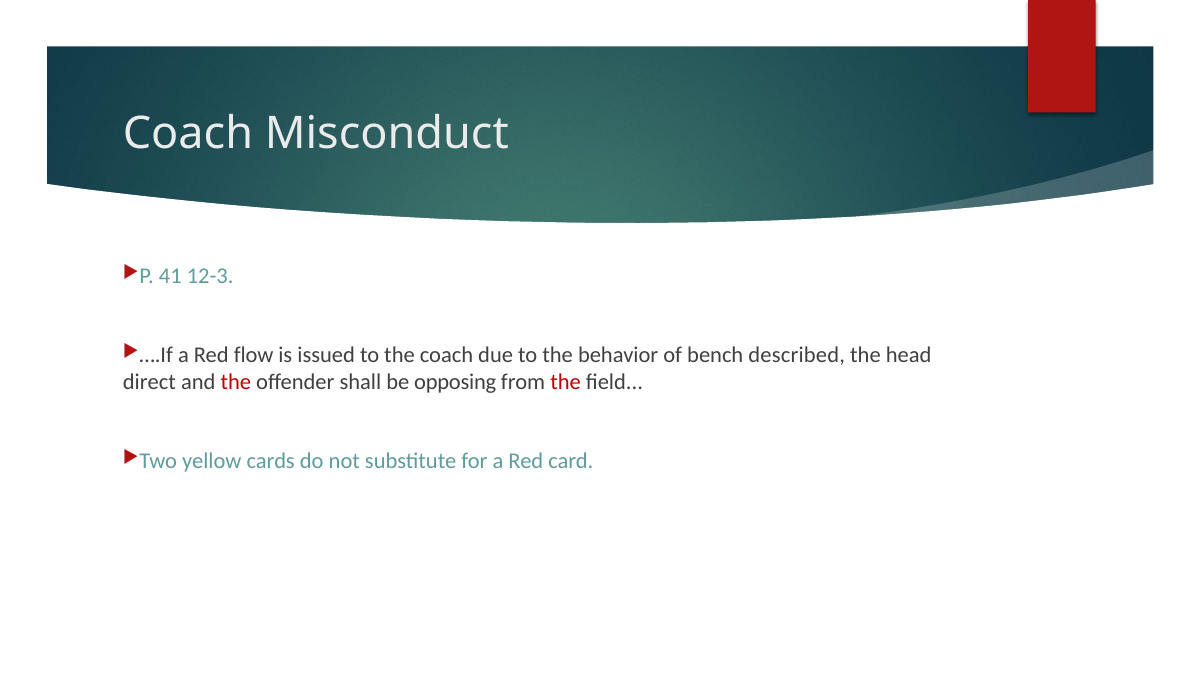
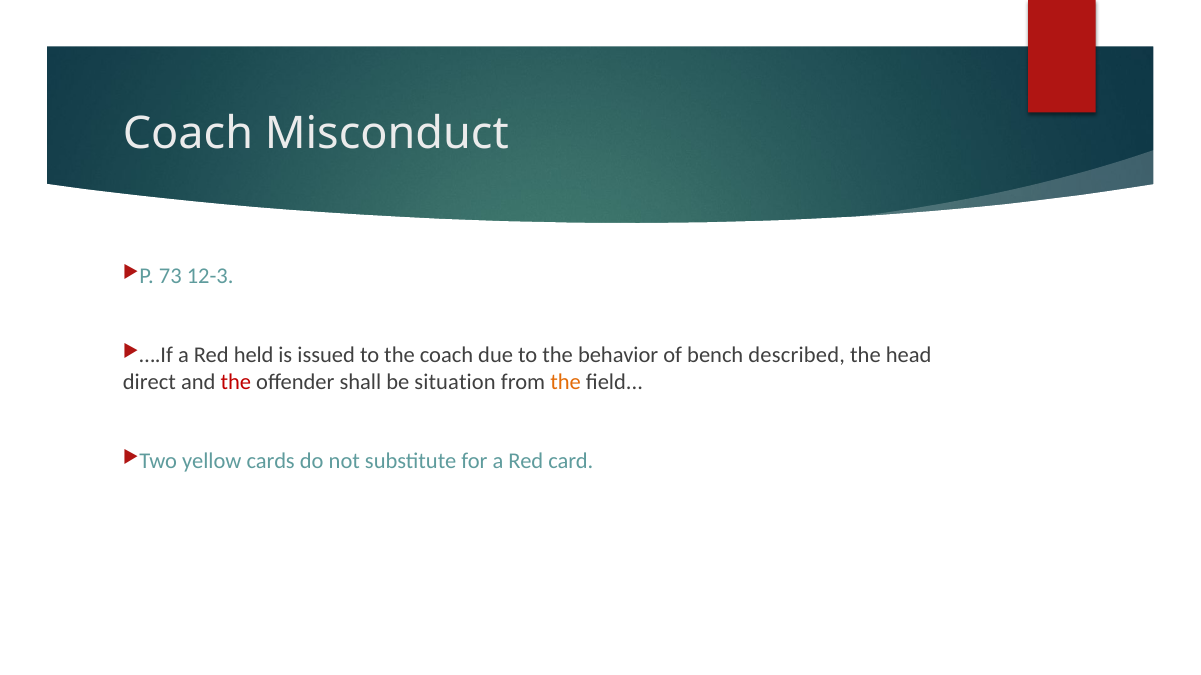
41: 41 -> 73 (170, 276)
flow: flow -> held (254, 355)
opposing: opposing -> situation (455, 382)
the colour: red -> orange (566, 382)
